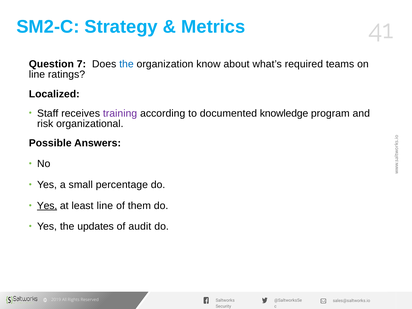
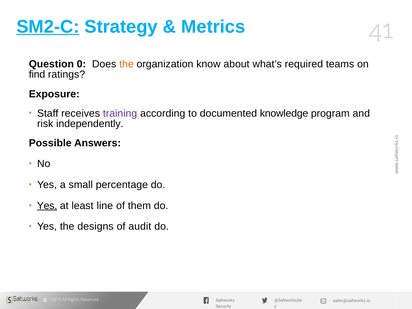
SM2-C underline: none -> present (48, 27)
7: 7 -> 0 (81, 64)
the colour: blue -> orange (126, 64)
line: line -> find (37, 75)
Localized: Localized -> Exposure (54, 94)
organizational: organizational -> independently (90, 124)
updates: updates -> designs (96, 227)
